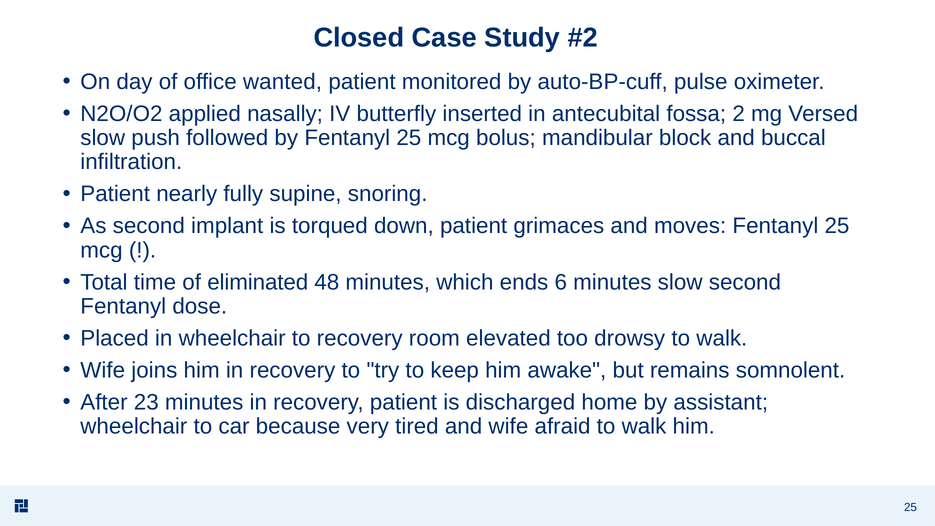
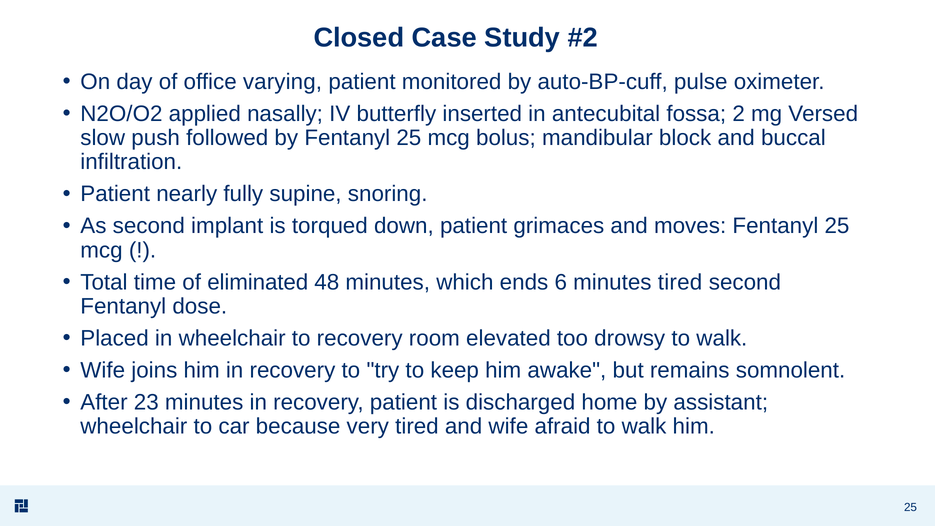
wanted: wanted -> varying (282, 82)
minutes slow: slow -> tired (680, 282)
